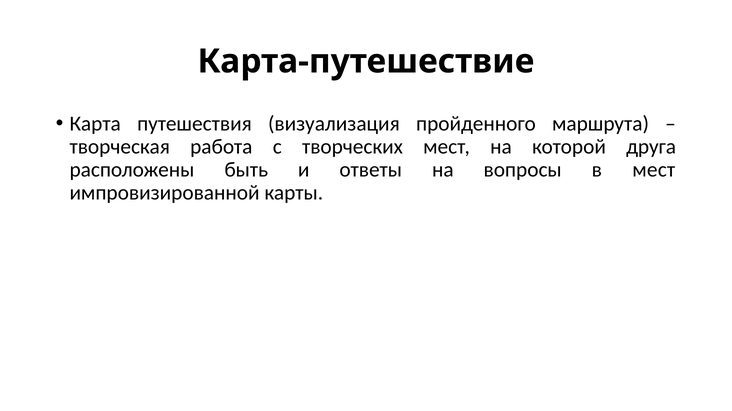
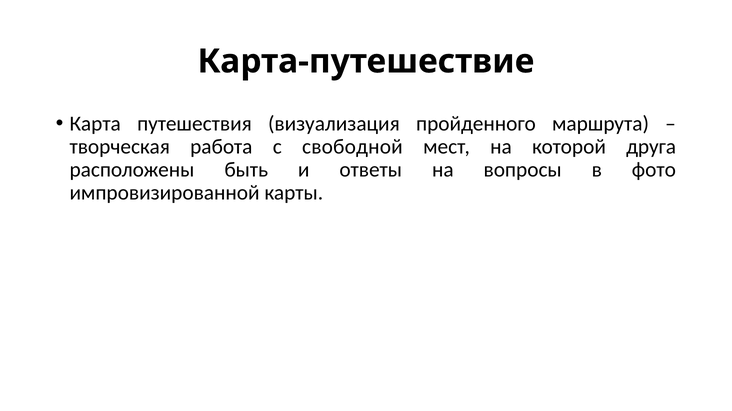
творческих: творческих -> свободной (352, 147)
в мест: мест -> фото (654, 170)
